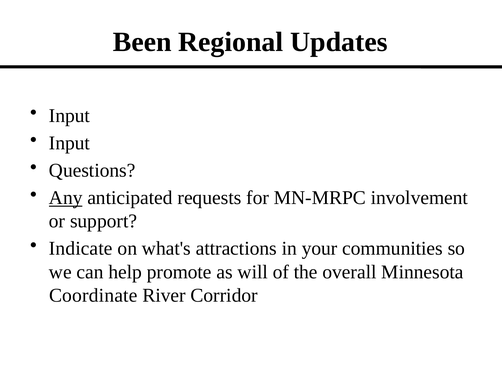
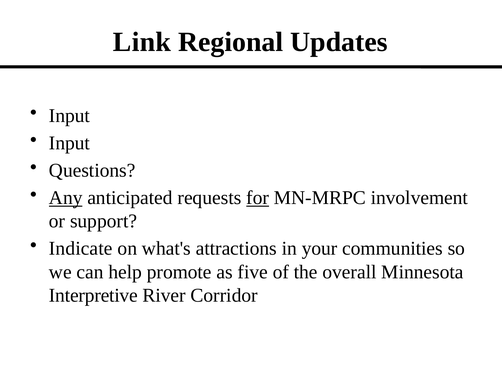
Been: Been -> Link (142, 42)
for underline: none -> present (258, 198)
will: will -> five (253, 272)
Coordinate: Coordinate -> Interpretive (93, 296)
